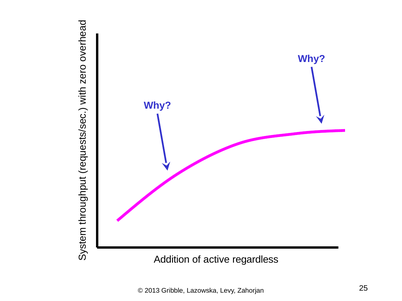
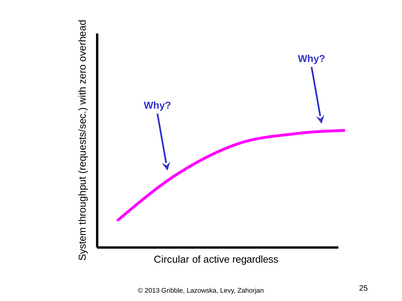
Addition: Addition -> Circular (172, 260)
